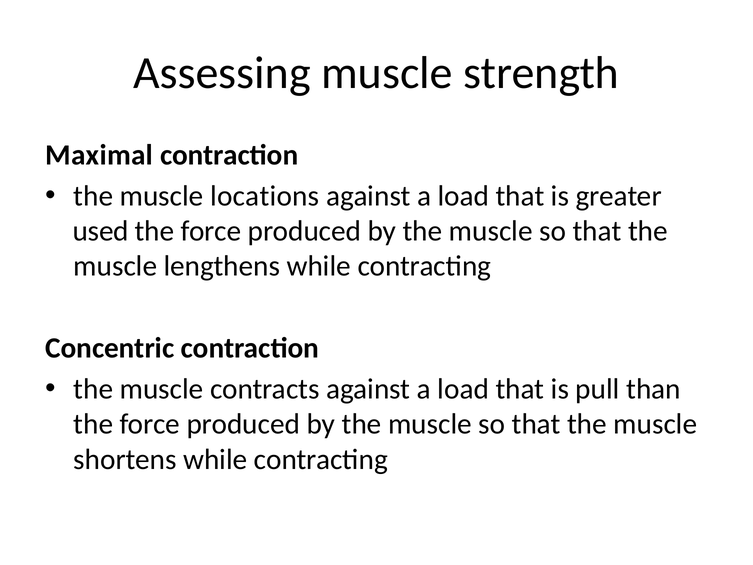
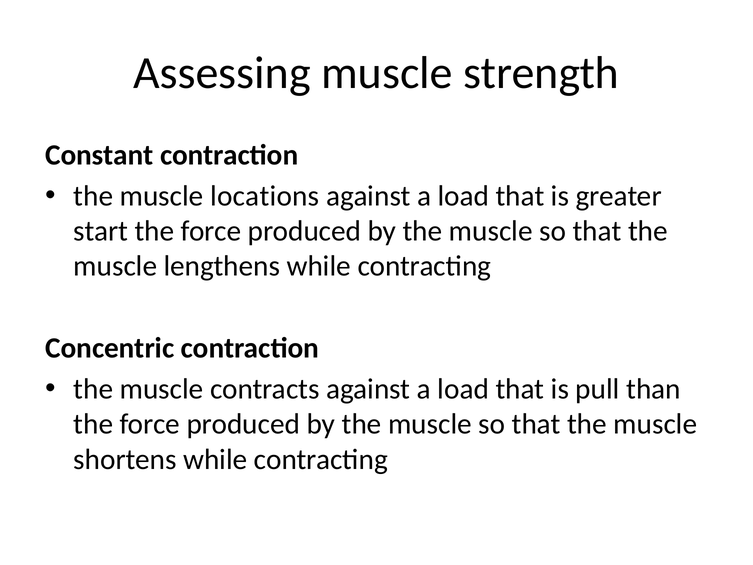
Maximal: Maximal -> Constant (99, 155)
used: used -> start (101, 231)
